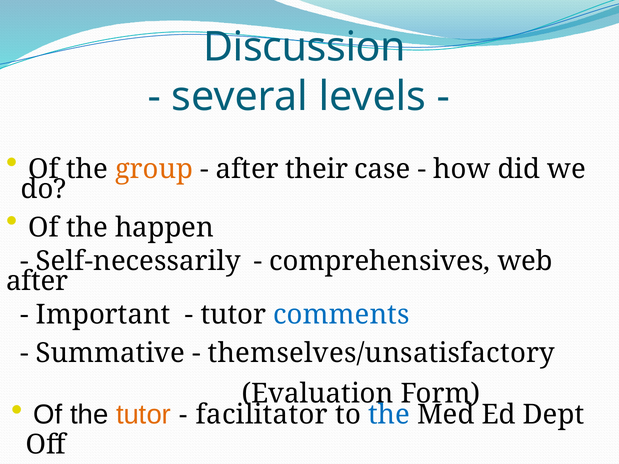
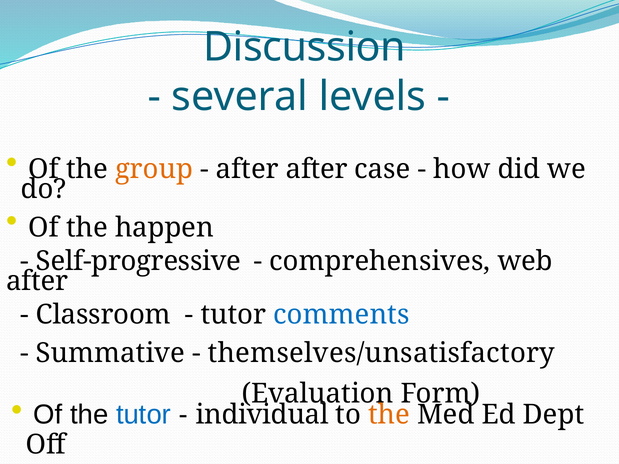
after their: their -> after (317, 169)
Self-necessarily: Self-necessarily -> Self-progressive (139, 261)
Important: Important -> Classroom (103, 315)
tutor colour: orange -> blue (144, 415)
facilitator: facilitator -> individual (262, 415)
the colour: blue -> orange (389, 415)
